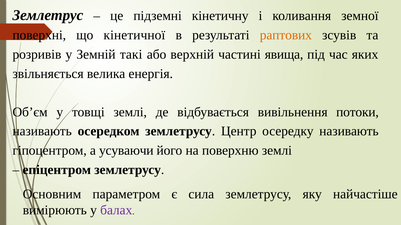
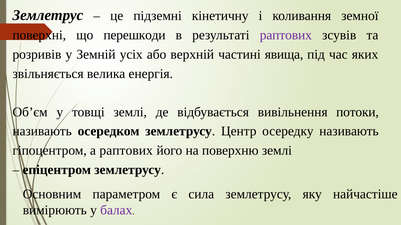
кінетичної: кінетичної -> перешкоди (135, 35)
раптових colour: orange -> purple (286, 35)
такі: такі -> усіх (131, 55)
а усуваючи: усуваючи -> раптових (126, 151)
